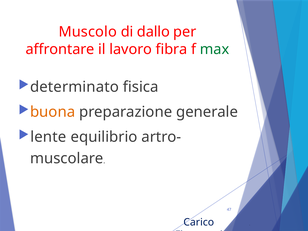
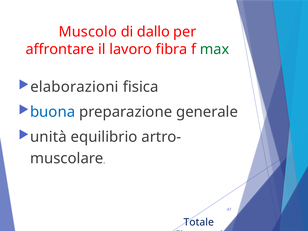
determinato: determinato -> elaborazioni (74, 87)
buona colour: orange -> blue (53, 112)
lente: lente -> unità (48, 137)
Carico: Carico -> Totale (199, 222)
